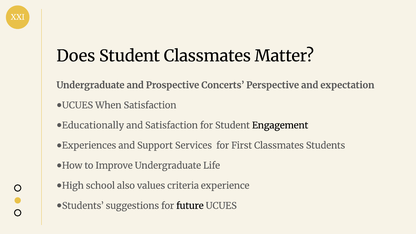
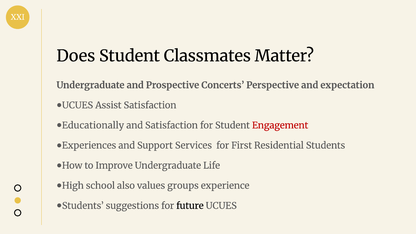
When: When -> Assist (108, 105)
Engagement colour: black -> red (280, 125)
First Classmates: Classmates -> Residential (279, 146)
criteria: criteria -> groups (183, 186)
